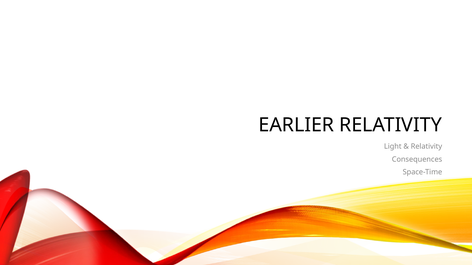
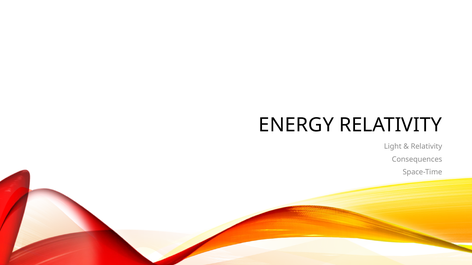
EARLIER: EARLIER -> ENERGY (296, 125)
